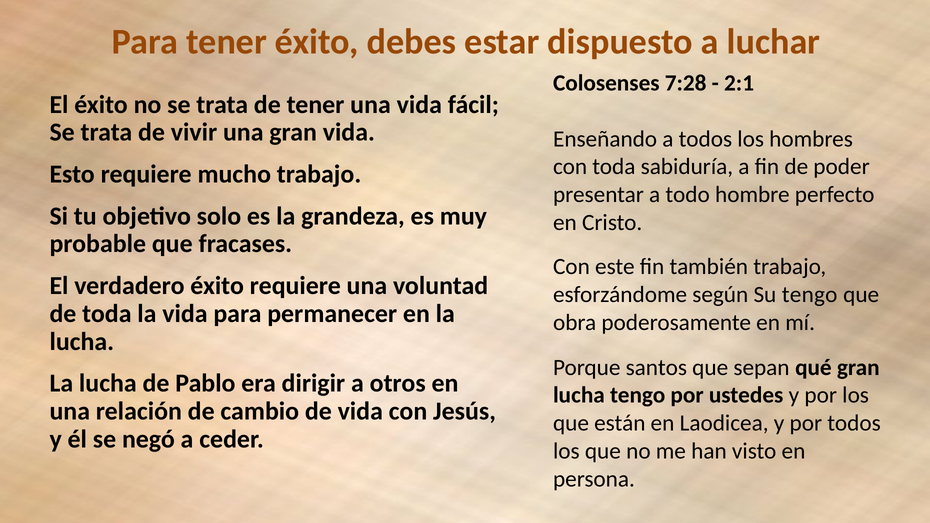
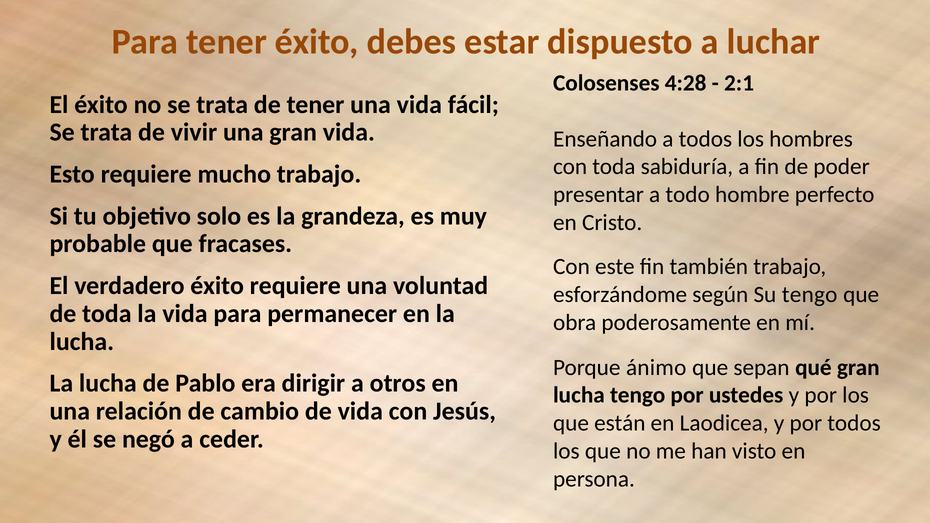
7:28: 7:28 -> 4:28 (686, 83)
santos: santos -> ánimo (656, 368)
